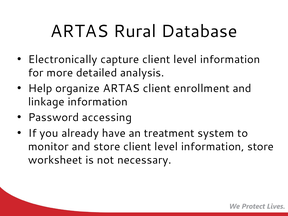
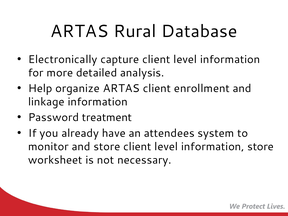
accessing: accessing -> treatment (107, 117)
treatment: treatment -> attendees (169, 133)
